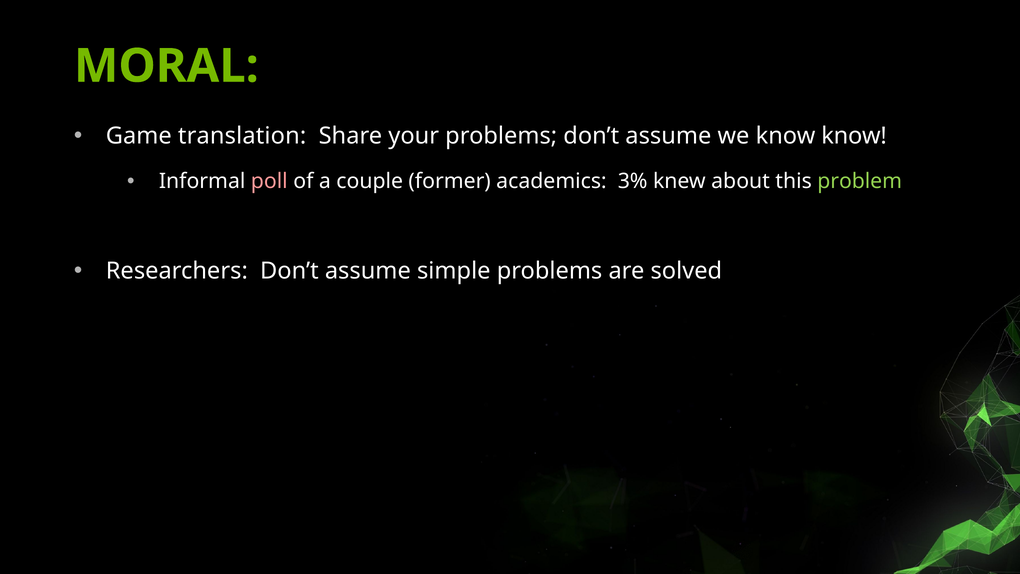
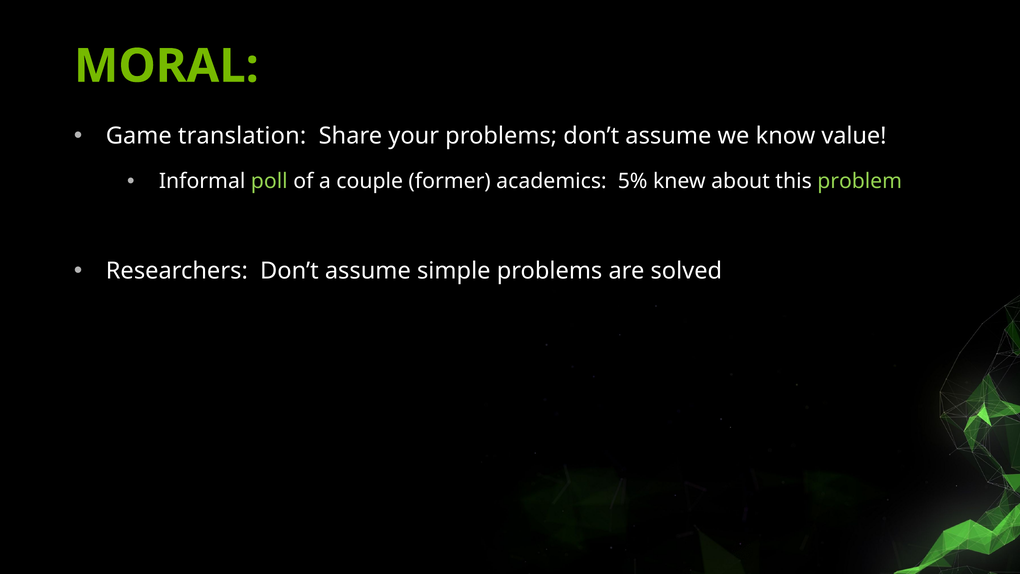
know know: know -> value (854, 136)
poll colour: pink -> light green (269, 181)
3%: 3% -> 5% (633, 181)
